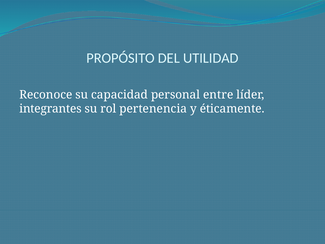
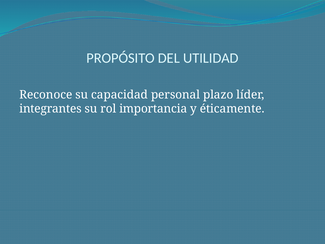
entre: entre -> plazo (218, 95)
pertenencia: pertenencia -> importancia (153, 109)
